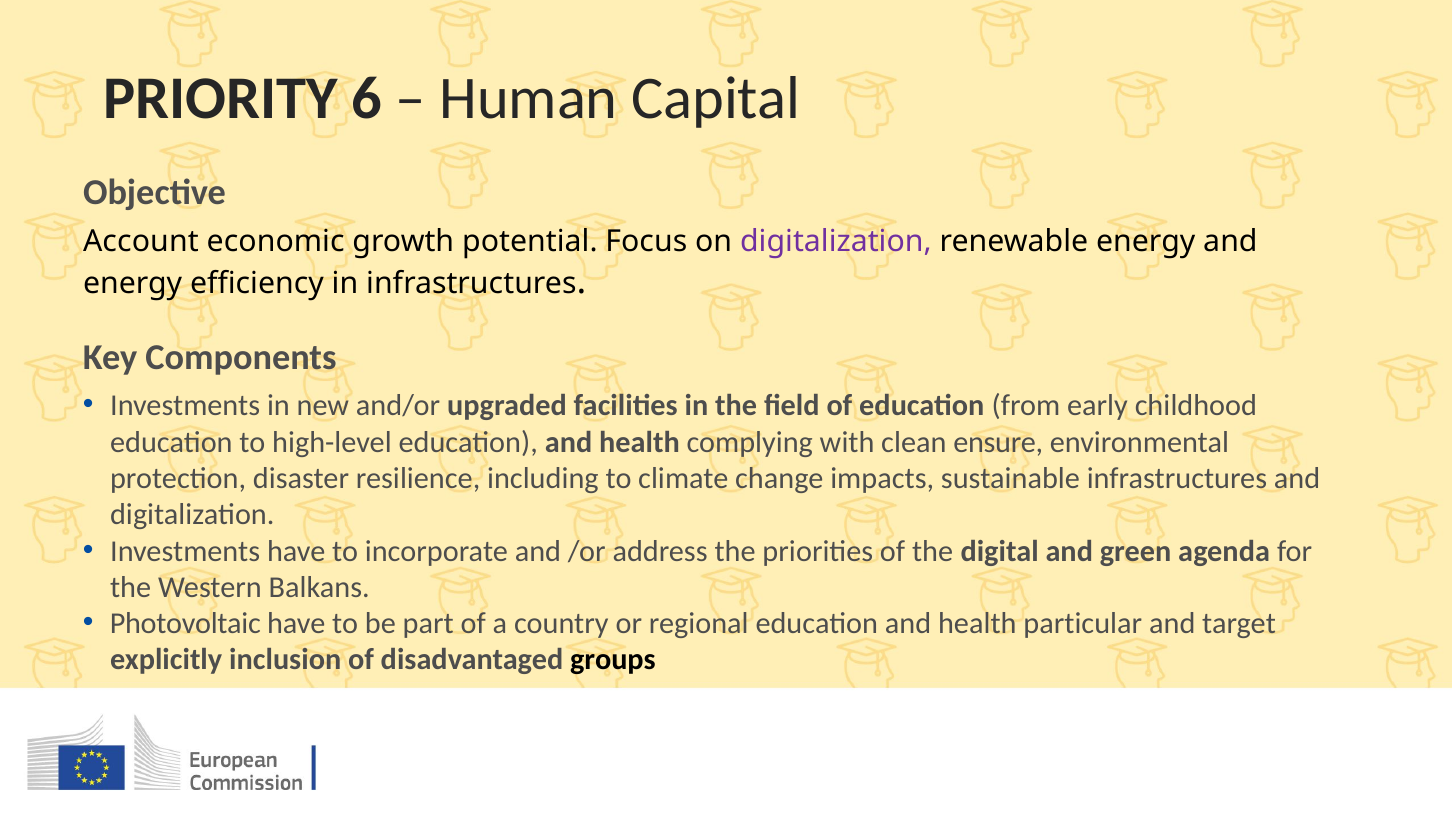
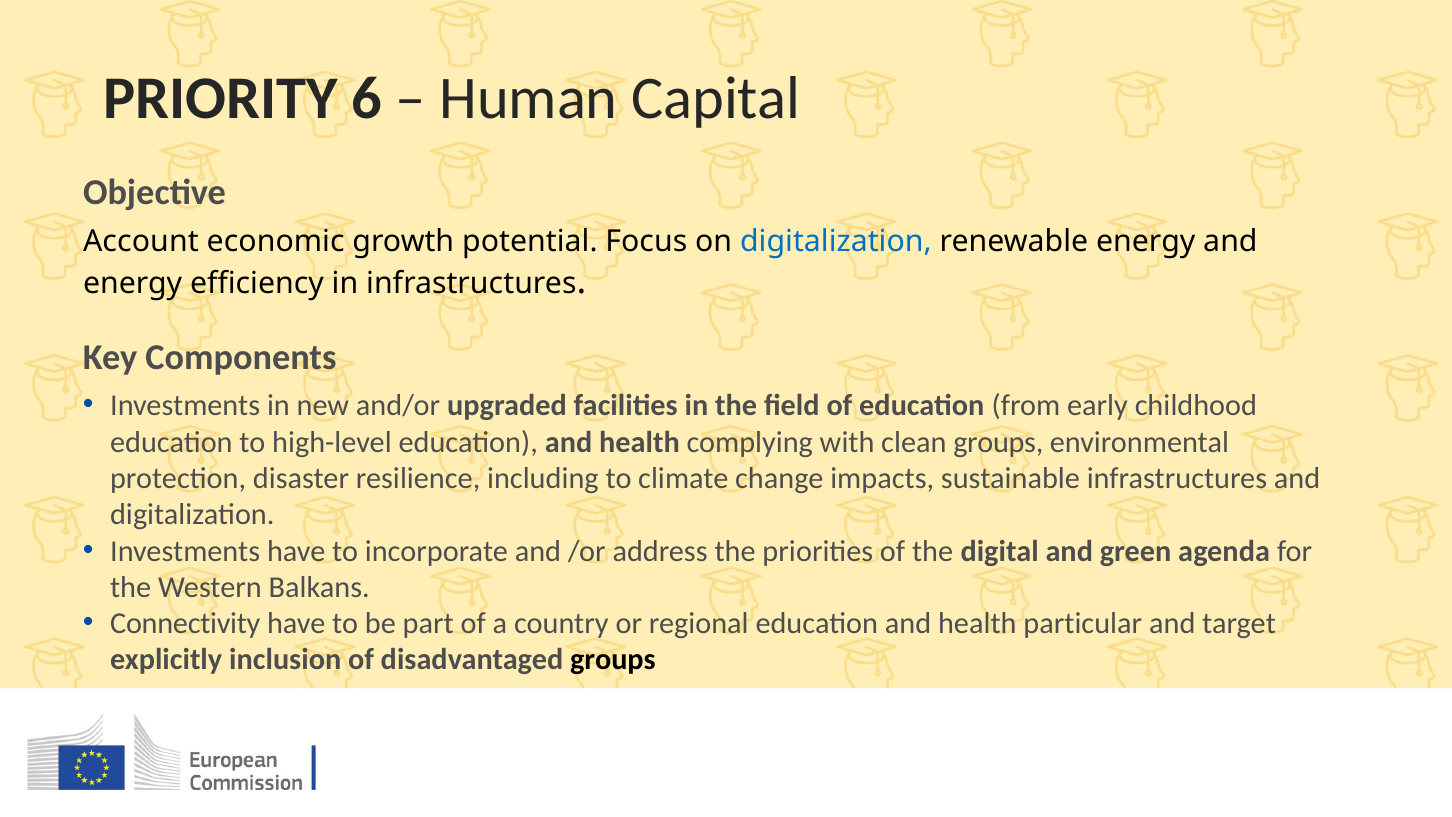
digitalization colour: purple -> blue (836, 241)
clean ensure: ensure -> groups (998, 442)
Photovoltaic: Photovoltaic -> Connectivity (185, 623)
